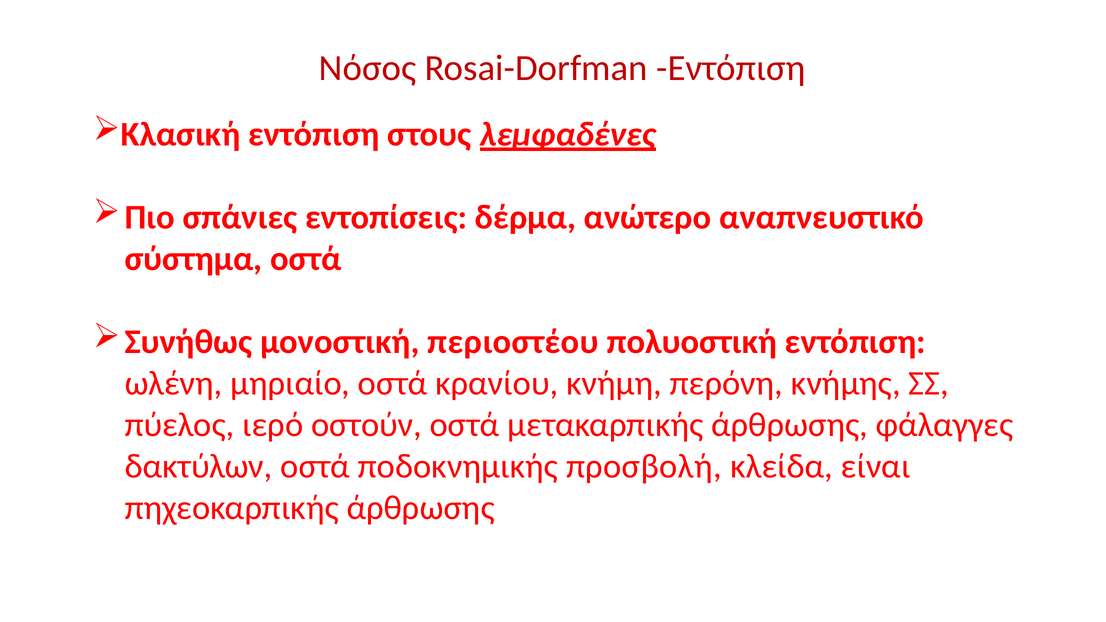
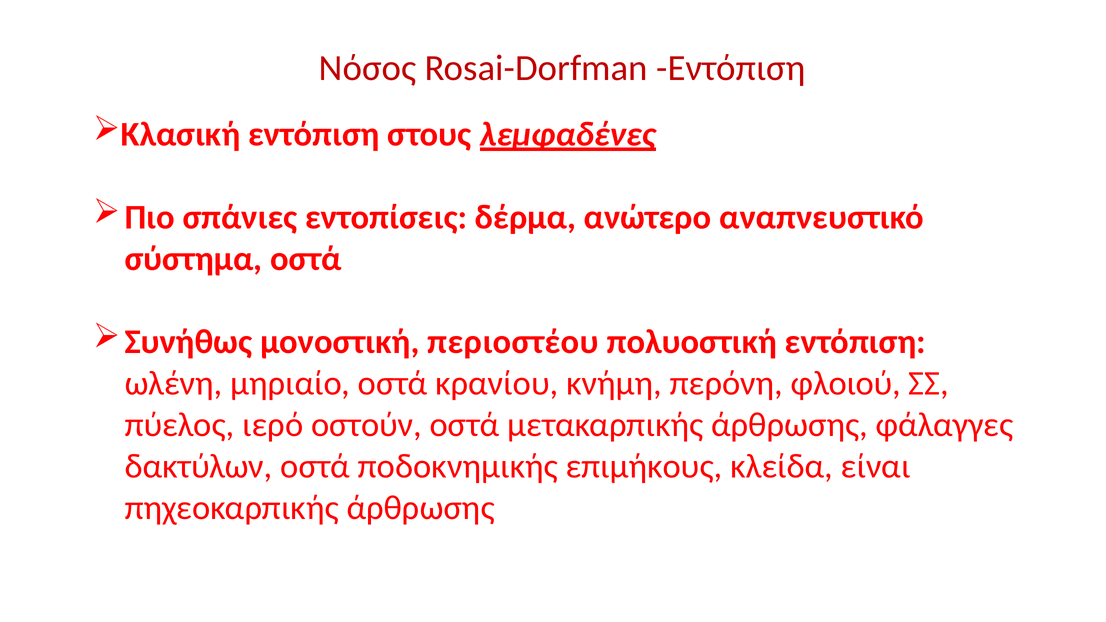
κνήμης: κνήμης -> φλοιού (846, 383)
προσβολή: προσβολή -> επιμήκους (644, 466)
